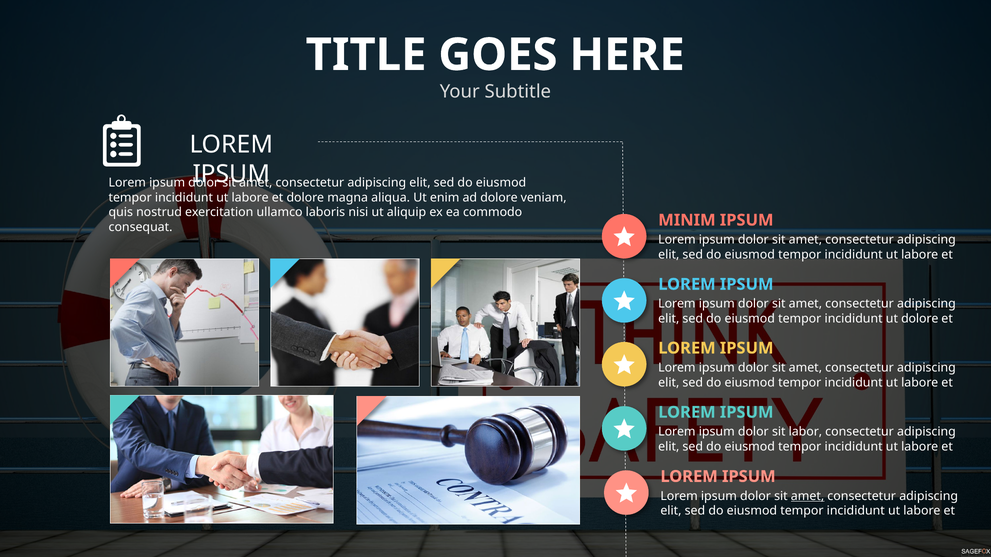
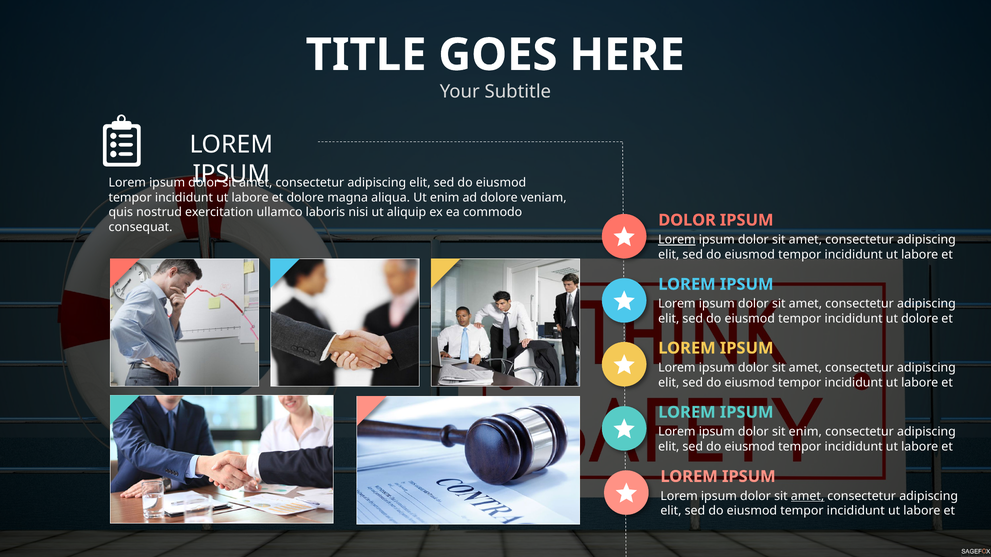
MINIM: MINIM -> DOLOR (687, 220)
Lorem underline: none -> present (677, 240)
sit labor: labor -> enim (805, 432)
